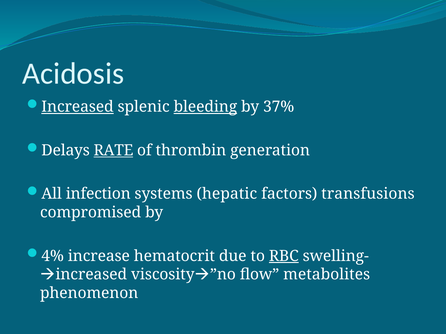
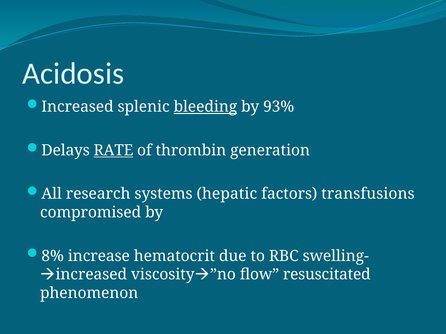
Increased underline: present -> none (78, 107)
37%: 37% -> 93% (279, 107)
infection: infection -> research (98, 194)
4%: 4% -> 8% (53, 256)
RBC underline: present -> none (284, 256)
metabolites: metabolites -> resuscitated (327, 275)
